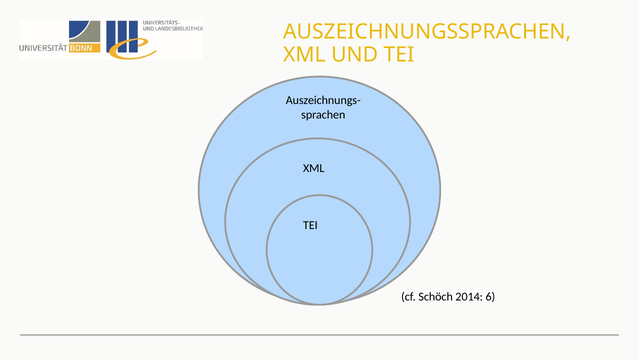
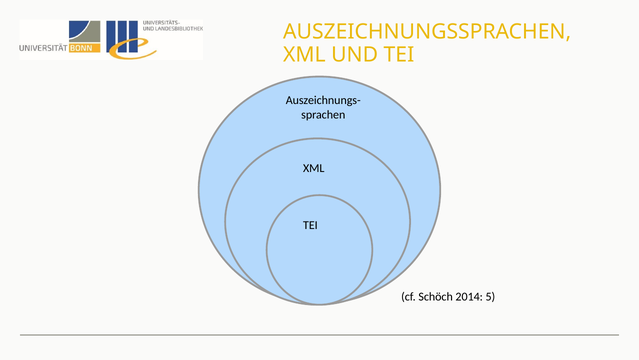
6: 6 -> 5 (490, 297)
